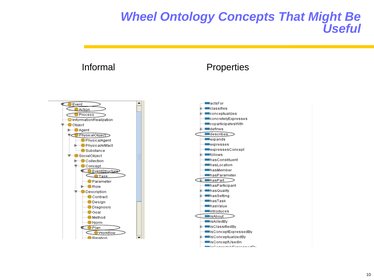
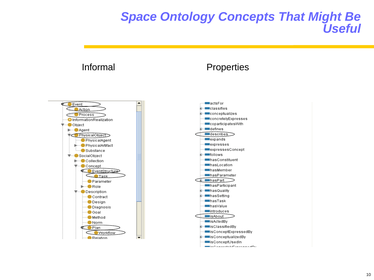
Wheel: Wheel -> Space (139, 17)
